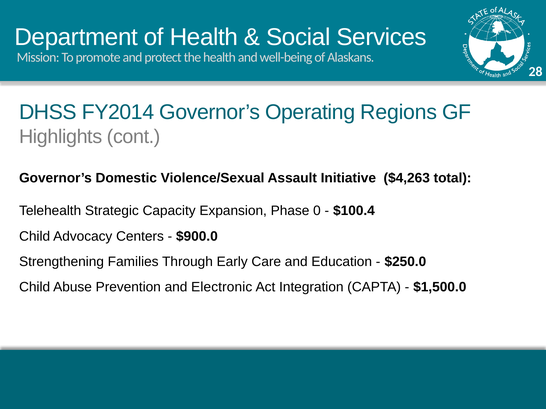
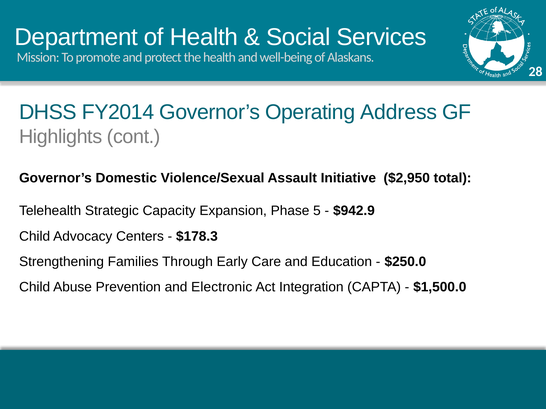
Regions: Regions -> Address (399, 112)
$4,263: $4,263 -> $2,950 (407, 178)
0: 0 -> 5 (317, 211)
$100.4: $100.4 -> $942.9 (354, 211)
$900.0: $900.0 -> $178.3 (197, 237)
